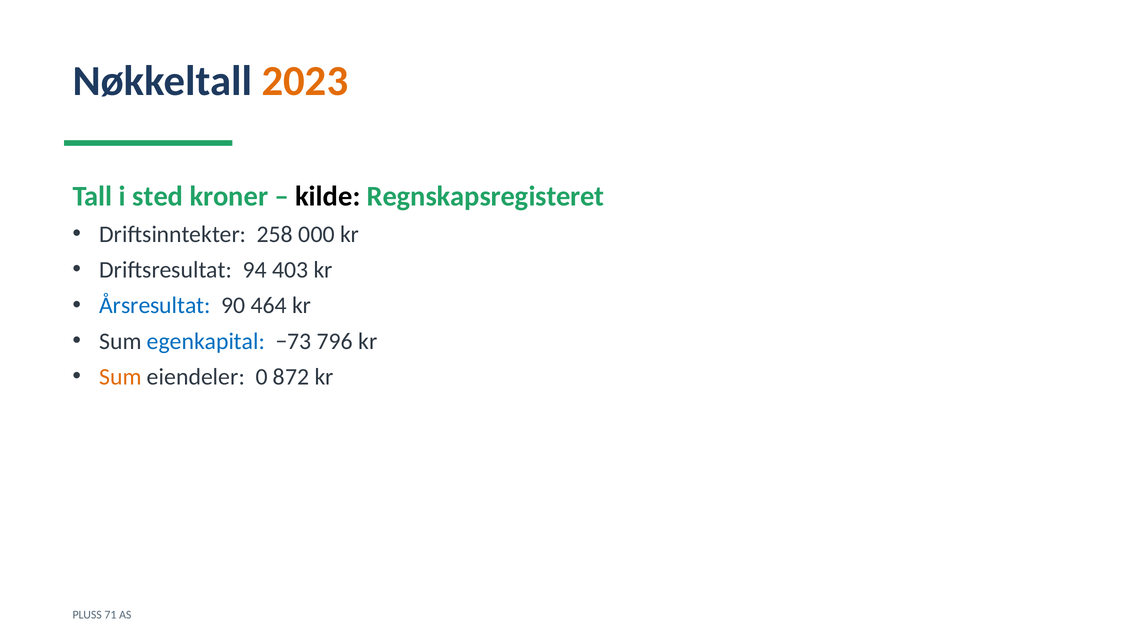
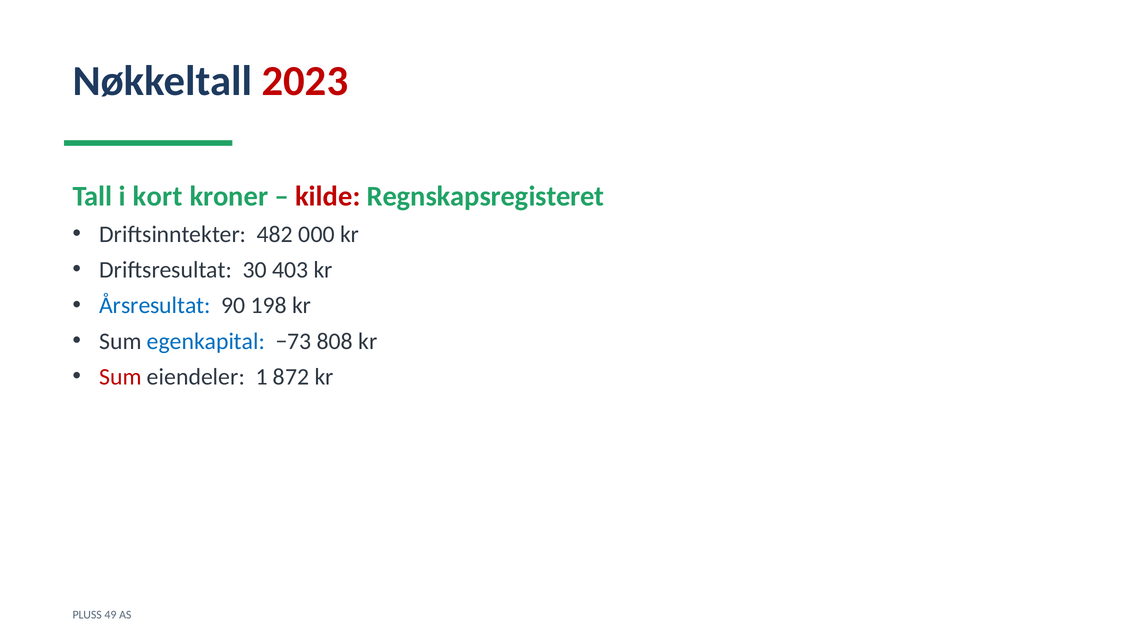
2023 colour: orange -> red (305, 81)
sted: sted -> kort (158, 196)
kilde colour: black -> red (328, 196)
258: 258 -> 482 (275, 234)
94: 94 -> 30 (255, 270)
464: 464 -> 198 (269, 306)
796: 796 -> 808 (335, 341)
Sum colour: orange -> red (120, 377)
0: 0 -> 1 (262, 377)
71: 71 -> 49 (110, 615)
